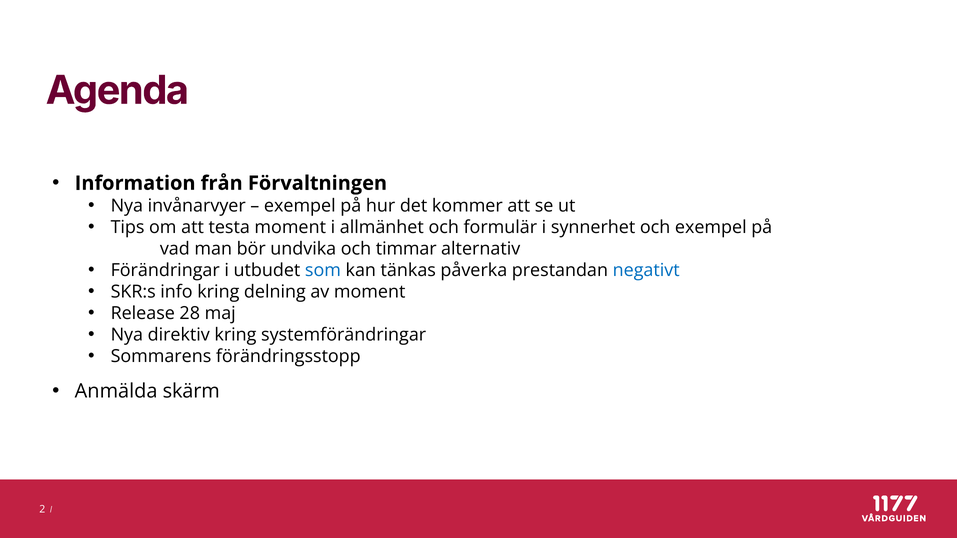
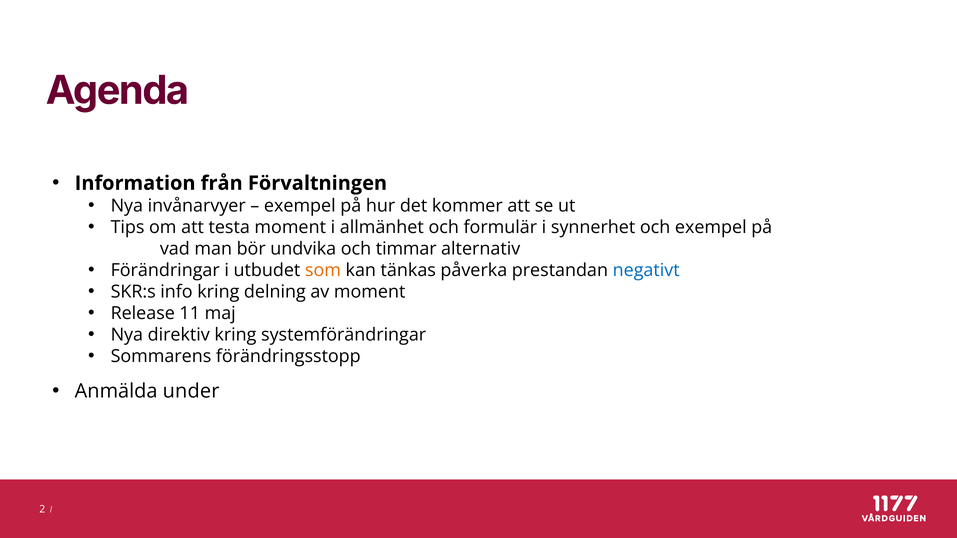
som colour: blue -> orange (323, 271)
28: 28 -> 11 (190, 314)
skärm: skärm -> under (191, 391)
